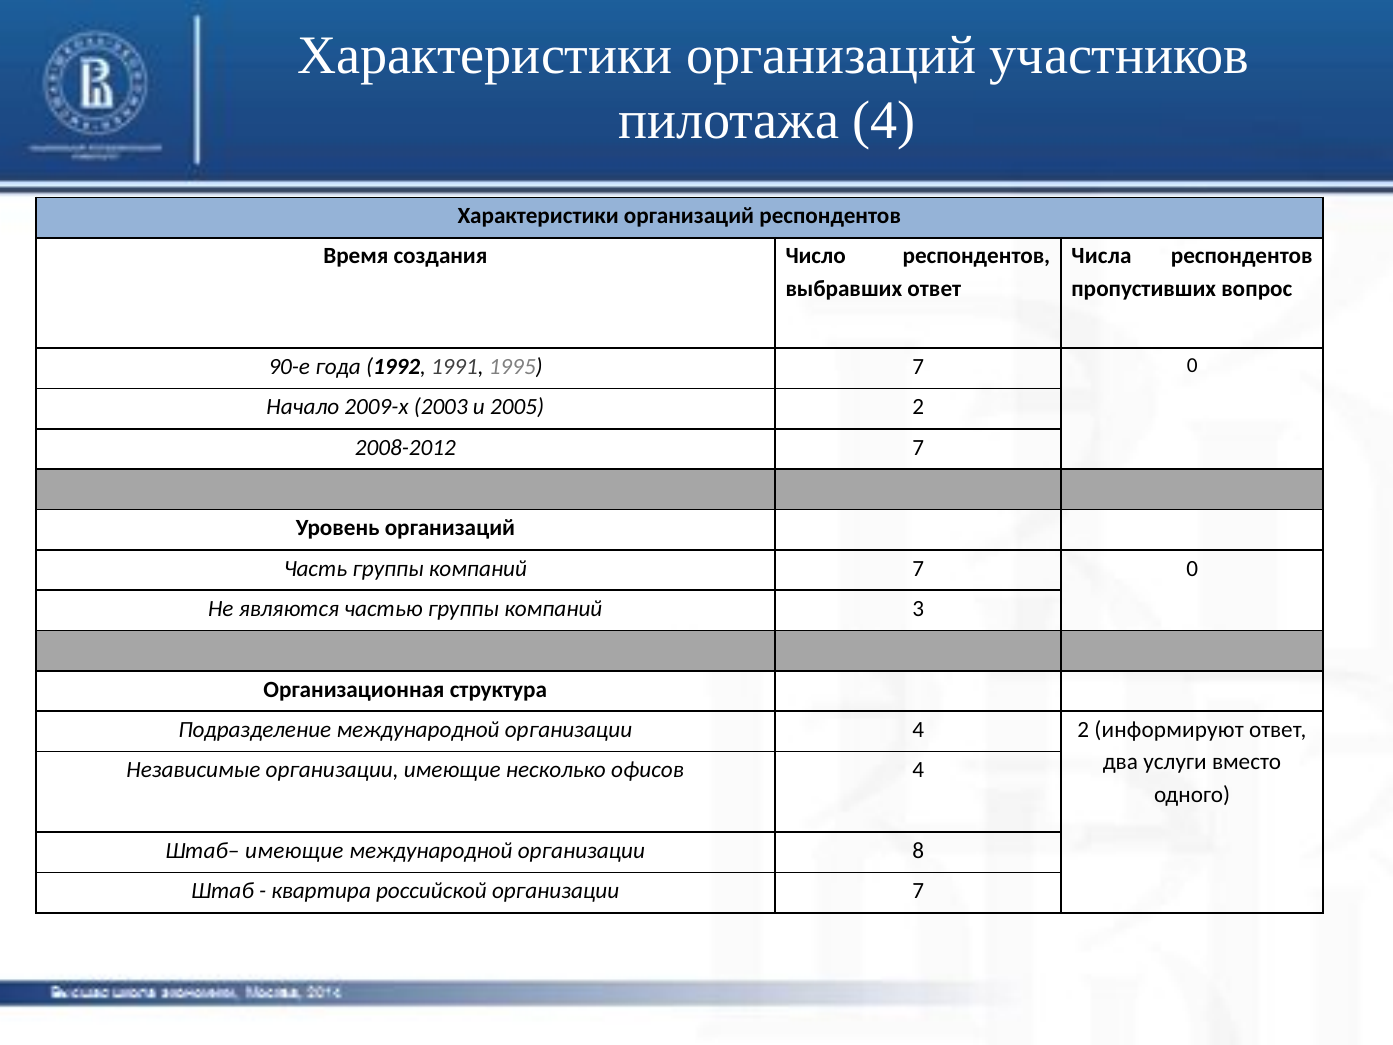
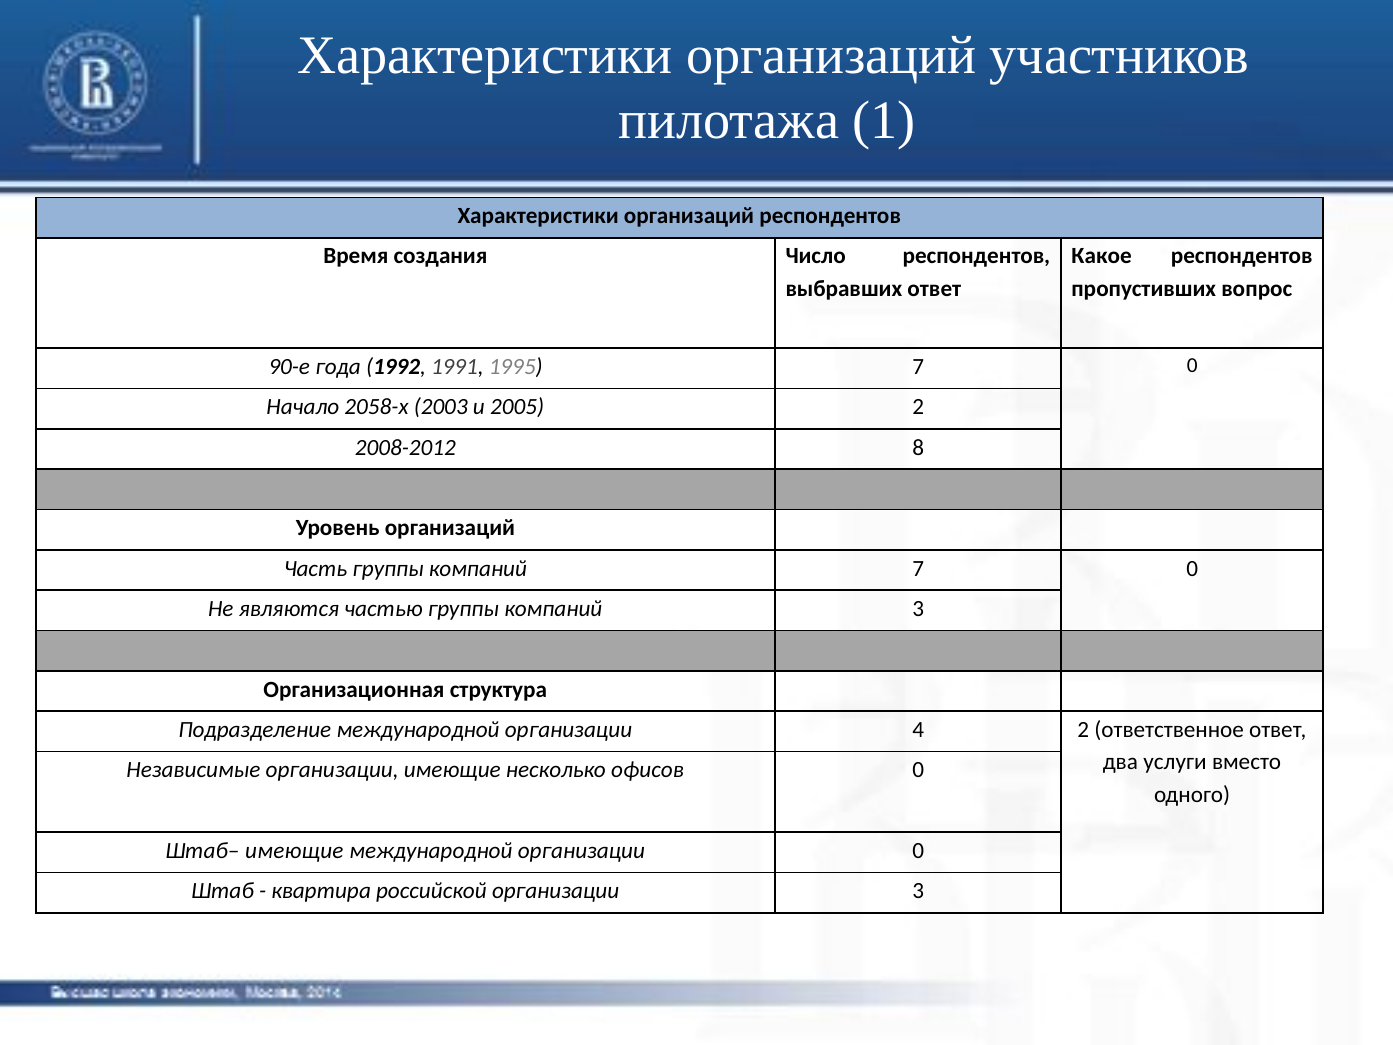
пилотажа 4: 4 -> 1 (884, 121)
Числа: Числа -> Какое (1102, 256)
2009-х: 2009-х -> 2058-х (376, 407)
2008-2012 7: 7 -> 8 (918, 447)
информируют: информируют -> ответственное (1169, 730)
офисов 4: 4 -> 0 (918, 770)
организации 8: 8 -> 0 (918, 851)
организации 7: 7 -> 3 (918, 891)
